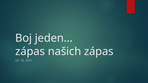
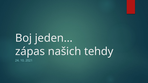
našich zápas: zápas -> tehdy (99, 52)
